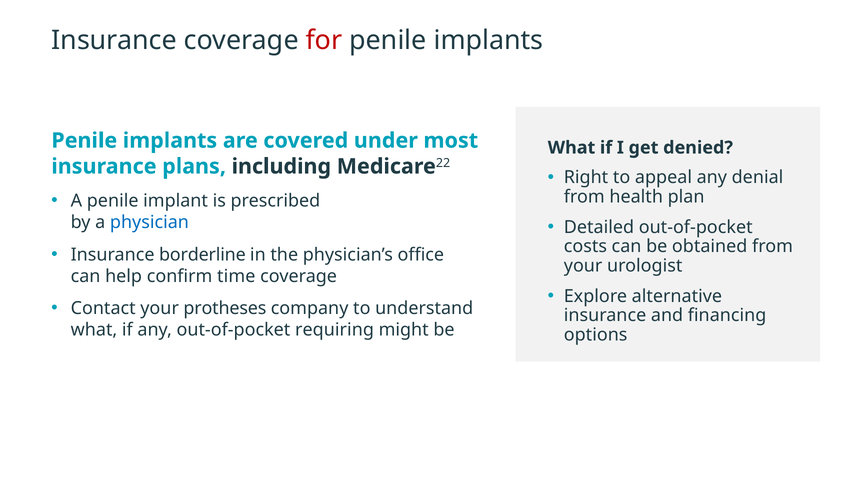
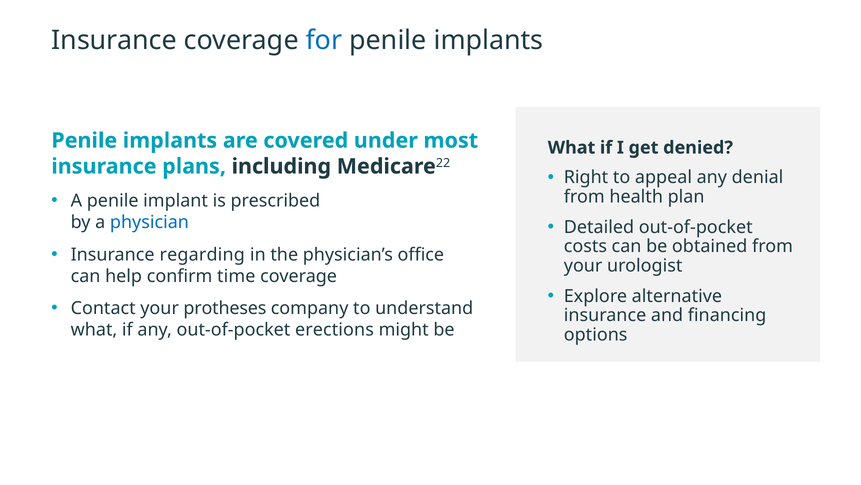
for colour: red -> blue (324, 40)
borderline: borderline -> regarding (202, 254)
requiring: requiring -> erections (334, 330)
